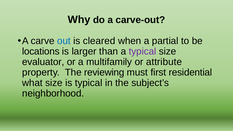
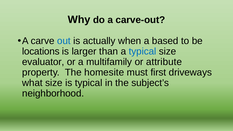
cleared: cleared -> actually (99, 41)
partial: partial -> based (165, 41)
typical colour: purple -> blue (143, 51)
reviewing: reviewing -> homesite (104, 72)
residential: residential -> driveways (190, 72)
